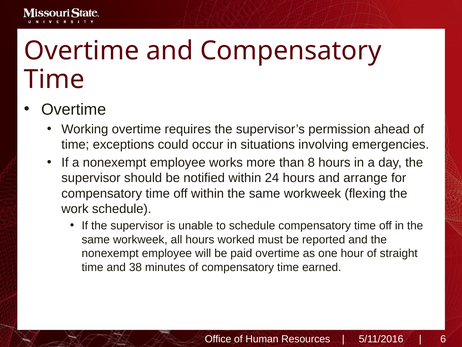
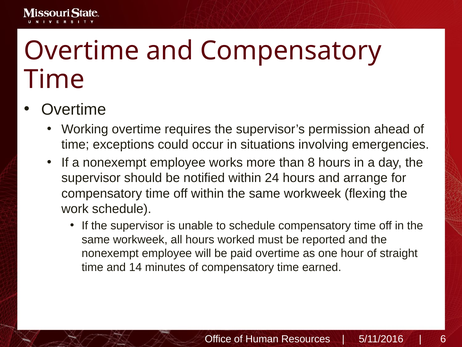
38: 38 -> 14 (135, 267)
